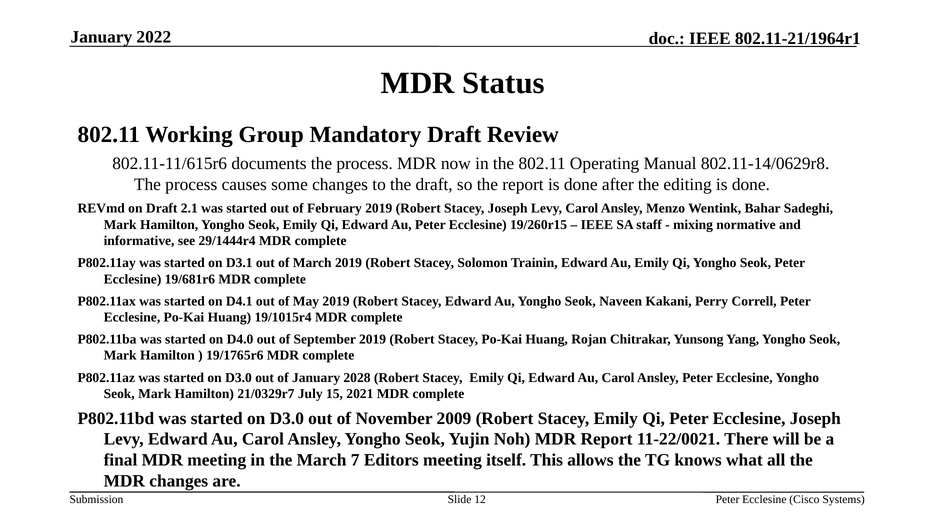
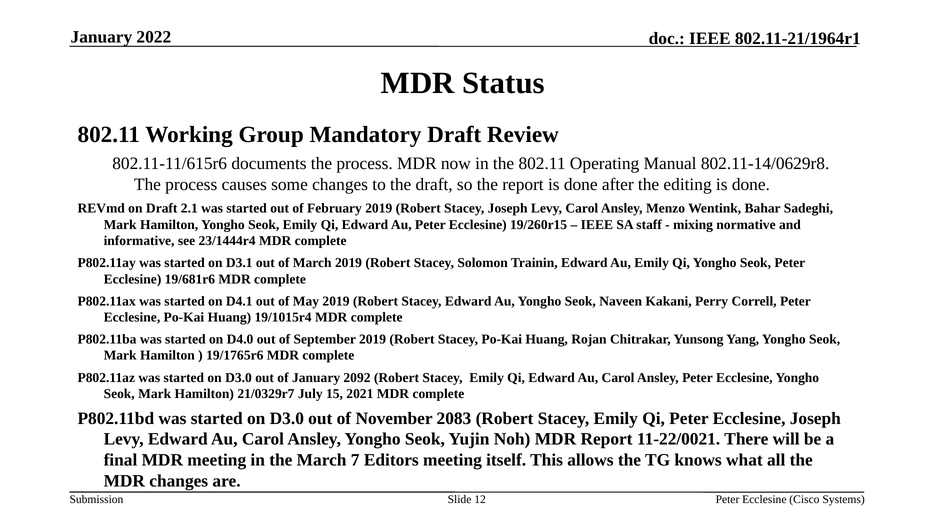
29/1444r4: 29/1444r4 -> 23/1444r4 (227, 241)
2028: 2028 -> 2092 (357, 377)
2009: 2009 -> 2083 (454, 418)
